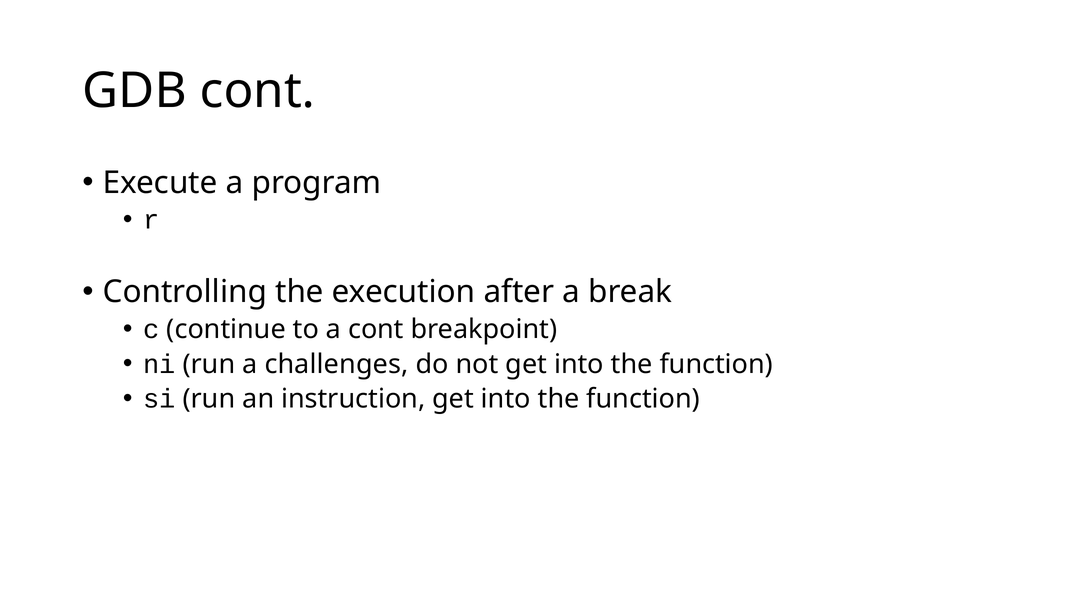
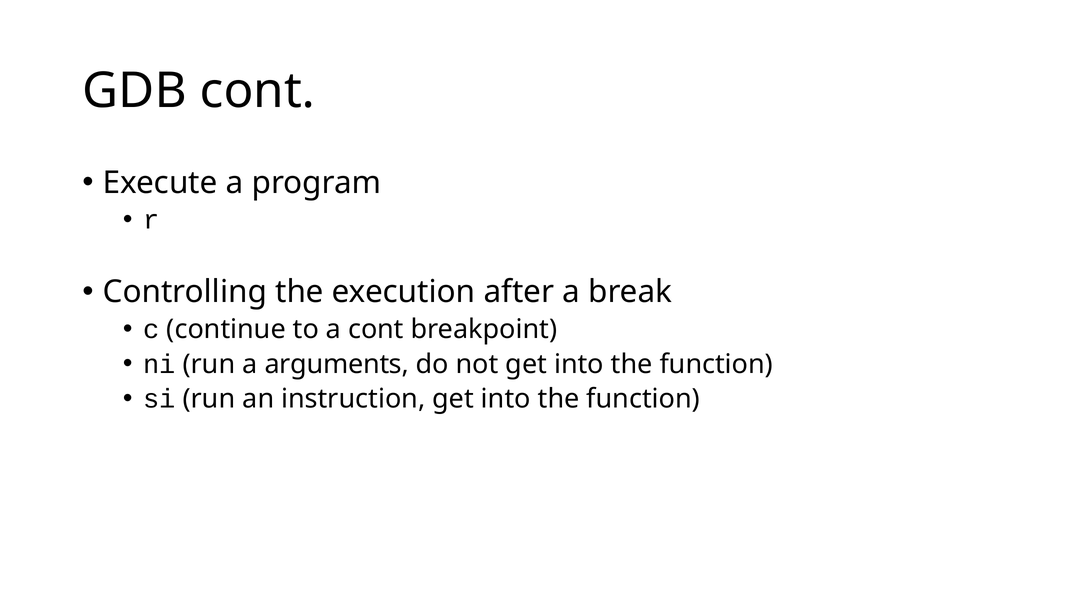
challenges: challenges -> arguments (337, 364)
